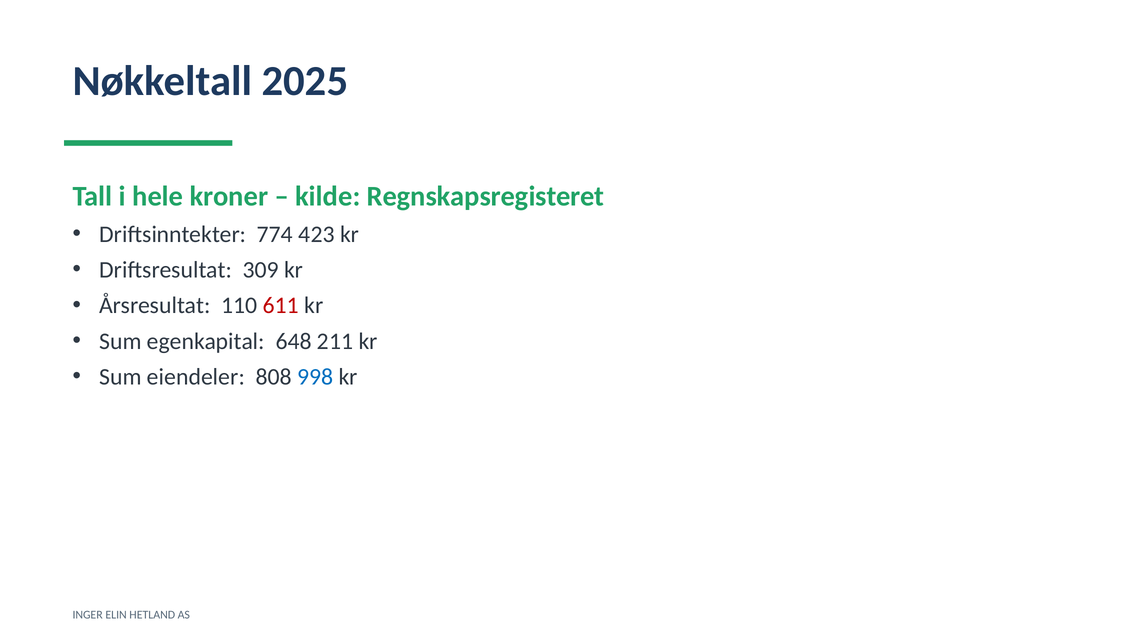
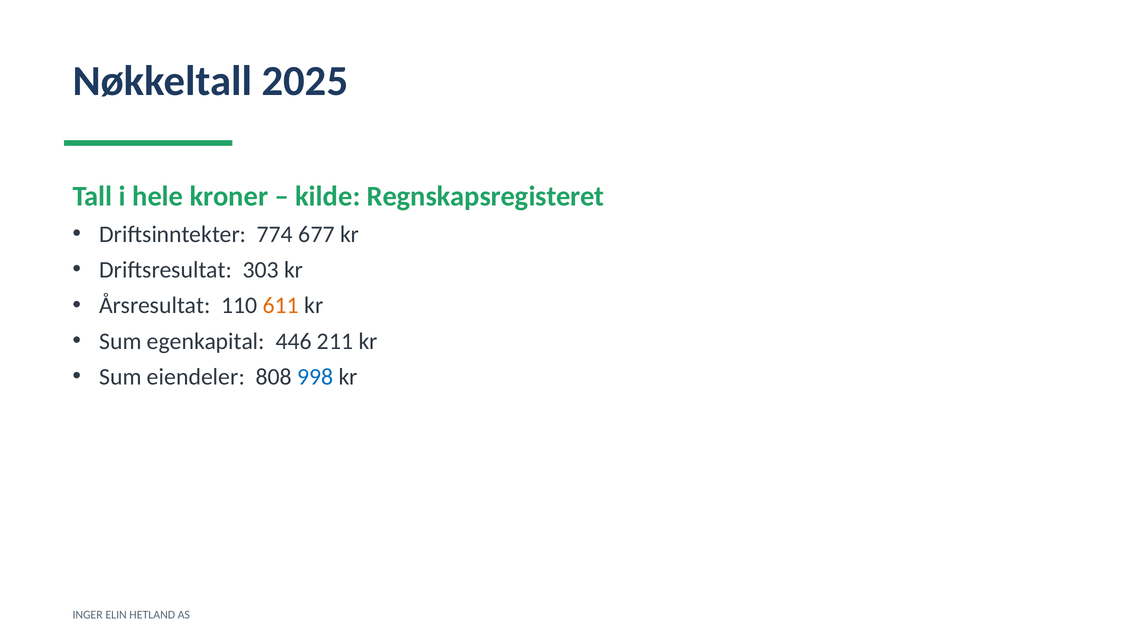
423: 423 -> 677 (317, 234)
309: 309 -> 303 (261, 270)
611 colour: red -> orange (281, 306)
648: 648 -> 446 (294, 341)
